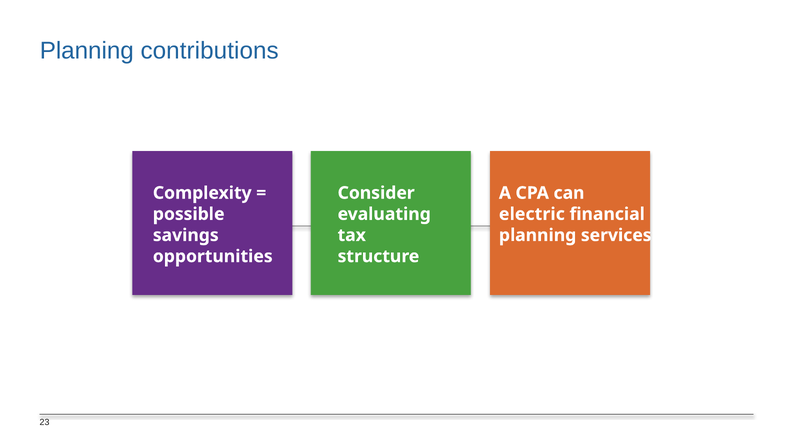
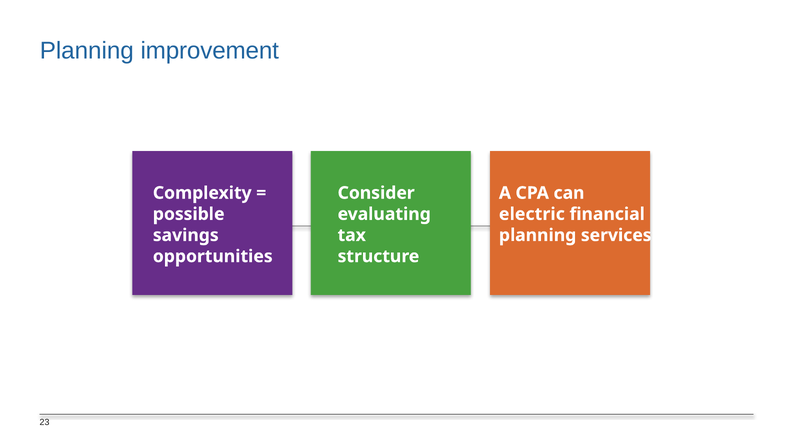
contributions: contributions -> improvement (210, 51)
